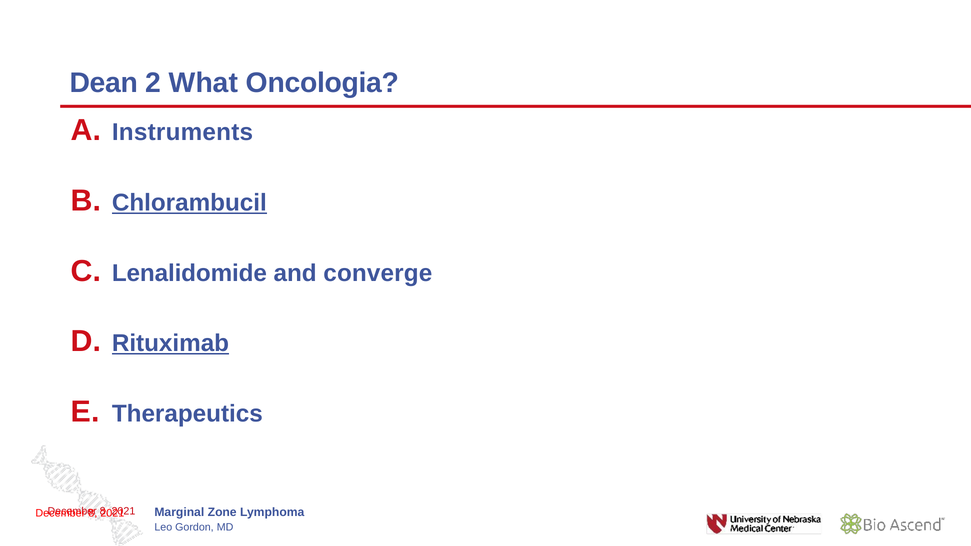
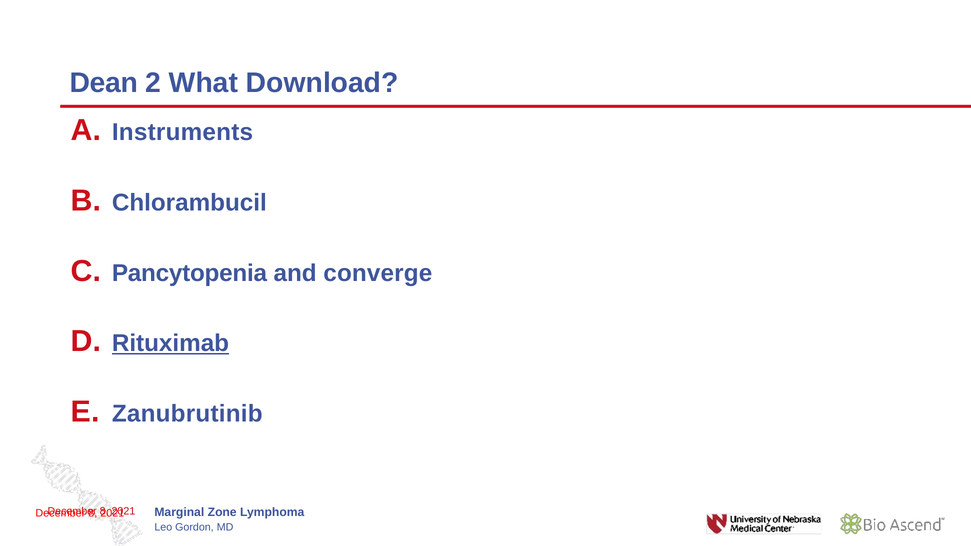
Oncologia: Oncologia -> Download (322, 83)
Chlorambucil underline: present -> none (189, 203)
Lenalidomide: Lenalidomide -> Pancytopenia (189, 273)
Therapeutics: Therapeutics -> Zanubrutinib (187, 414)
